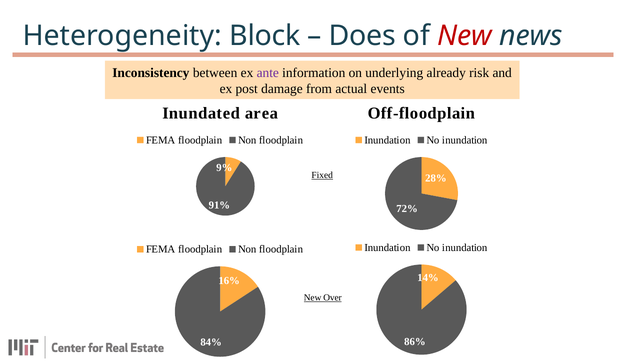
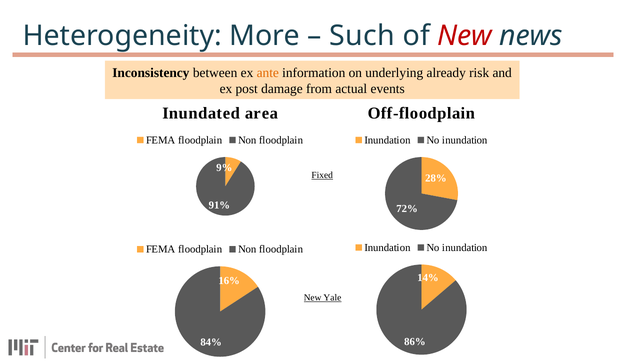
Block: Block -> More (265, 36)
Does: Does -> Such (362, 36)
ante colour: purple -> orange (268, 73)
Over: Over -> Yale (332, 298)
